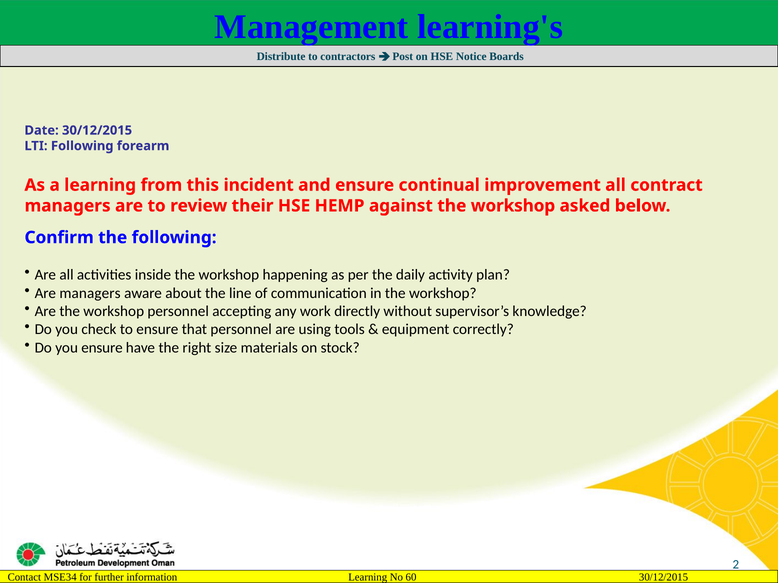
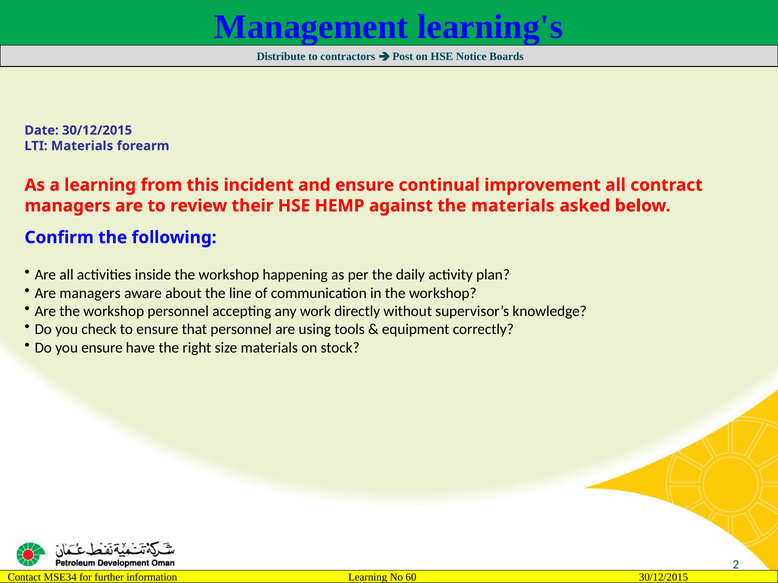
LTI Following: Following -> Materials (82, 146)
against the workshop: workshop -> materials (513, 206)
